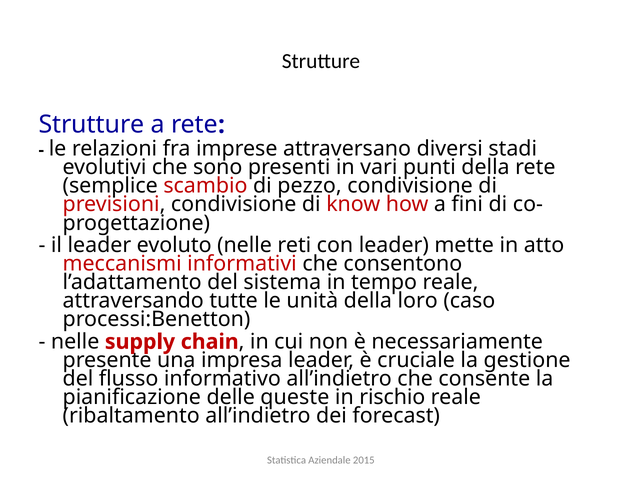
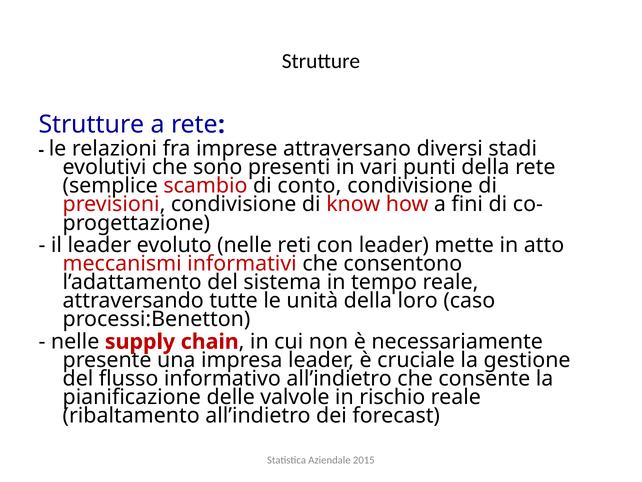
pezzo: pezzo -> conto (309, 186)
queste: queste -> valvole (295, 397)
